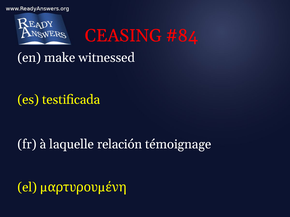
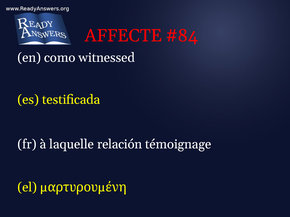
CEASING: CEASING -> AFFECTE (124, 36)
make: make -> como (60, 58)
